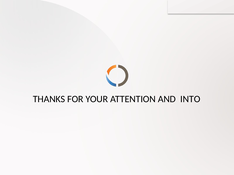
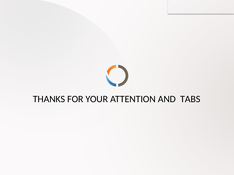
INTO: INTO -> TABS (190, 99)
